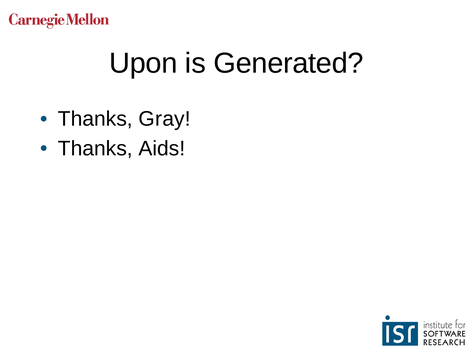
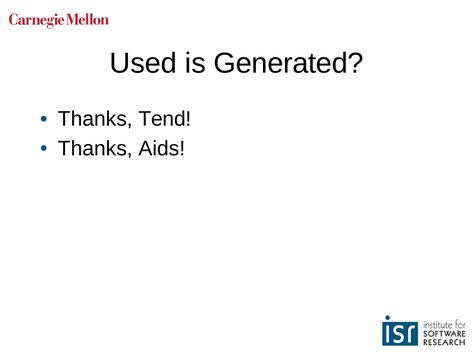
Upon: Upon -> Used (143, 63)
Gray: Gray -> Tend (165, 119)
